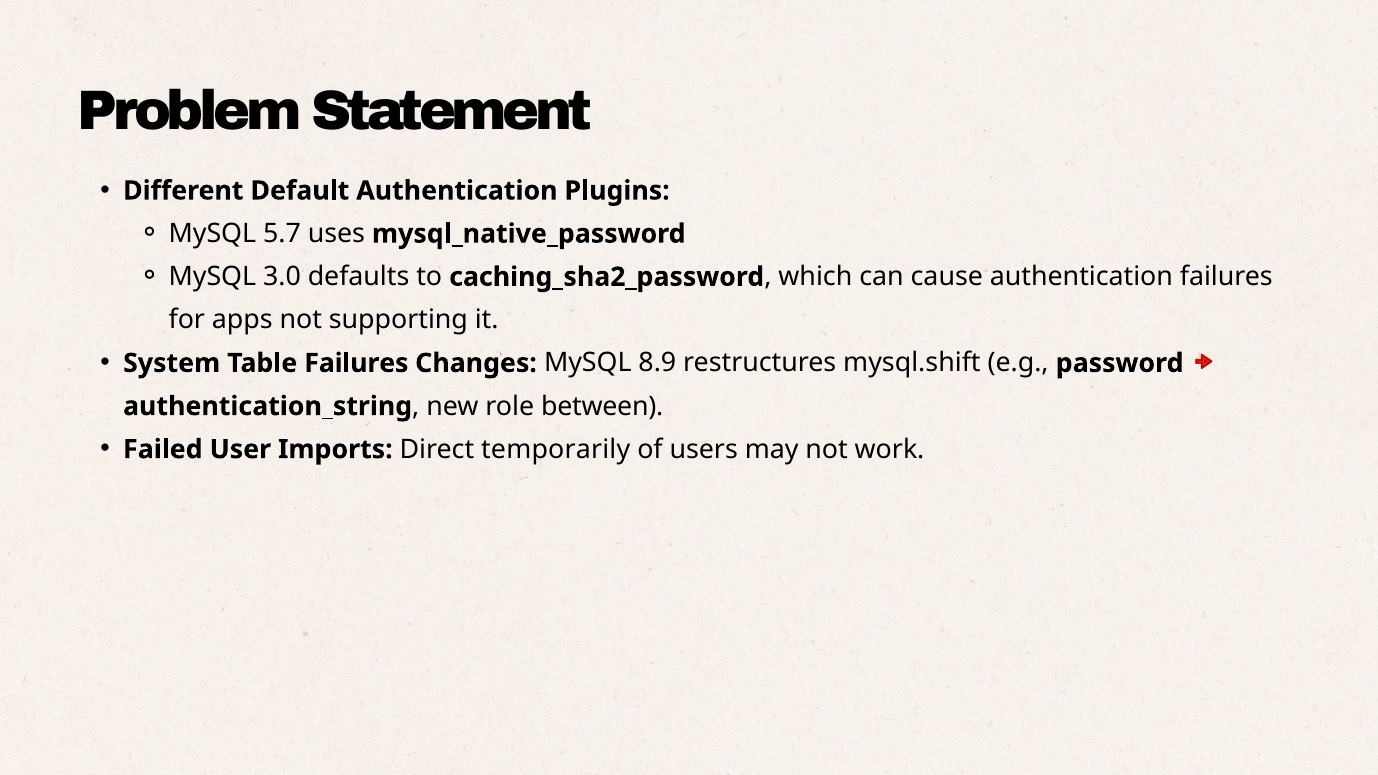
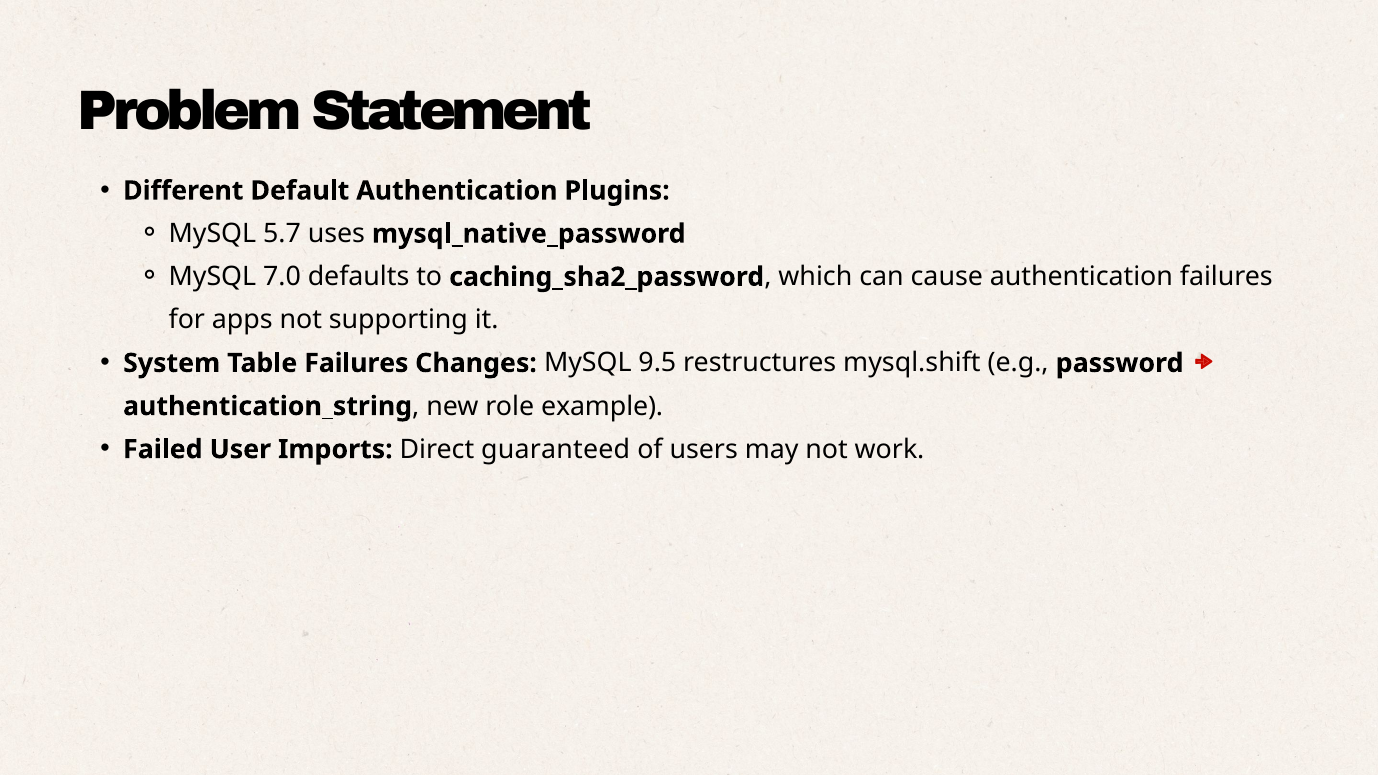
3.0: 3.0 -> 7.0 (282, 277)
8.9: 8.9 -> 9.5 (657, 363)
between: between -> example (602, 406)
temporarily: temporarily -> guaranteed (556, 449)
